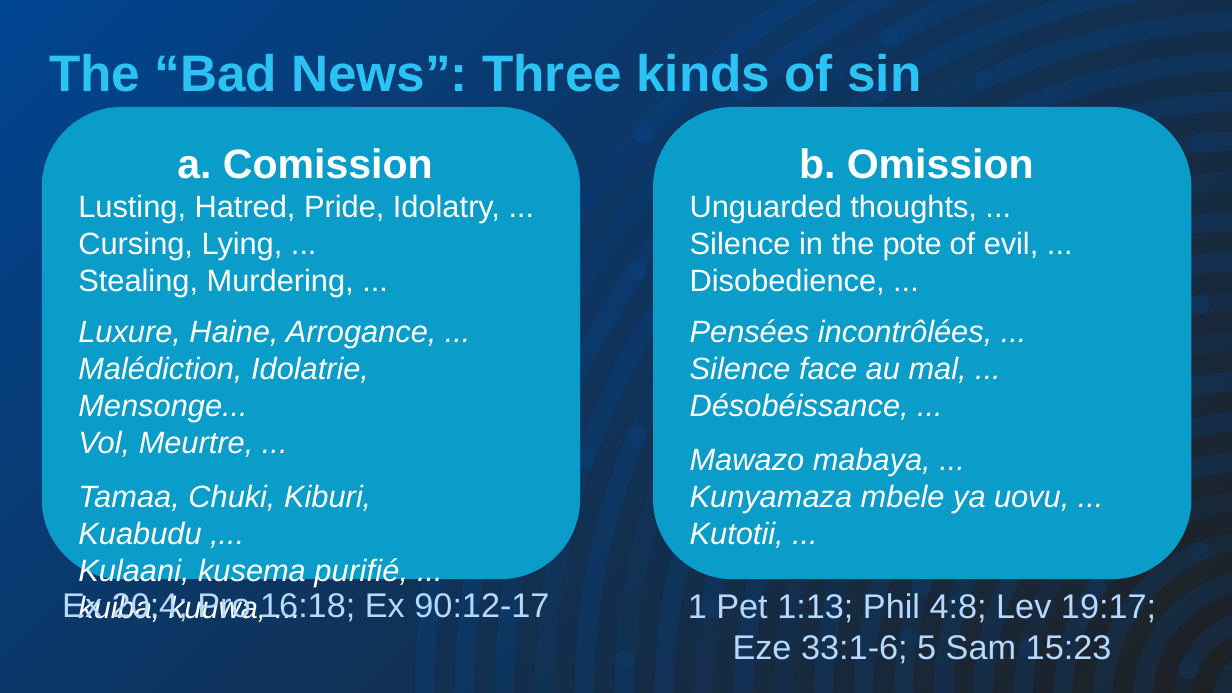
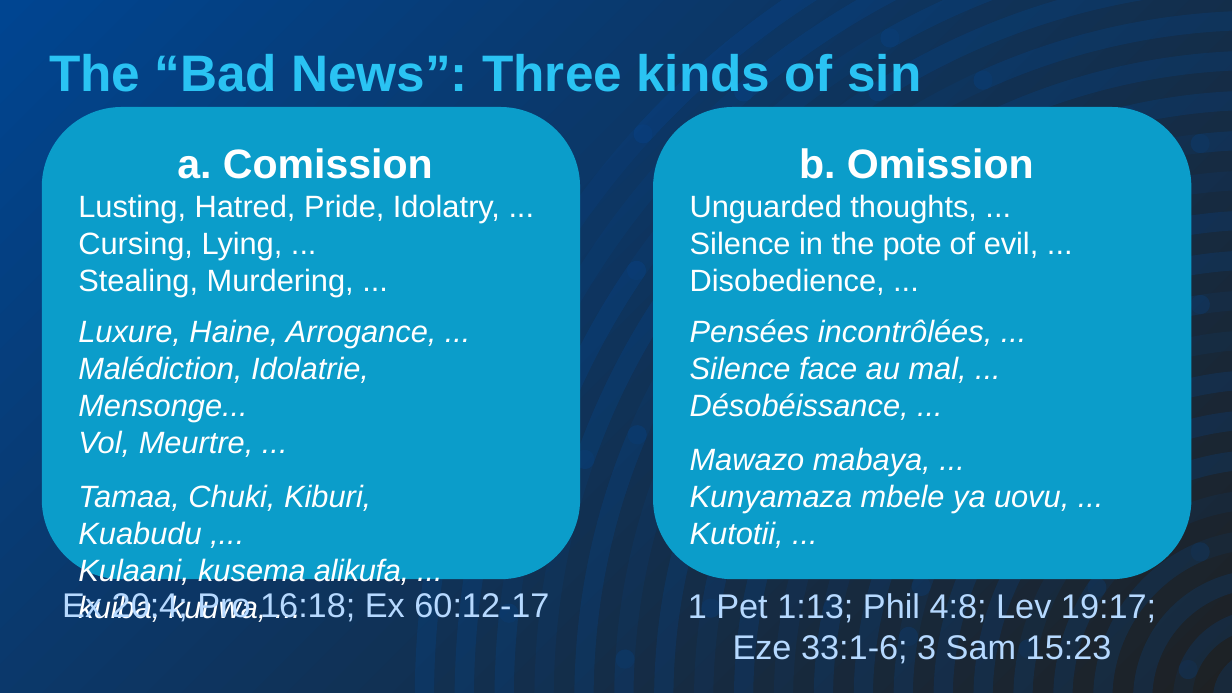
purifié: purifié -> alikufa (362, 571)
90:12-17: 90:12-17 -> 60:12-17 (482, 606)
5: 5 -> 3 (927, 649)
